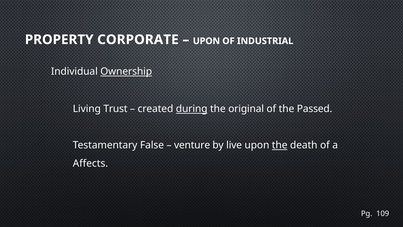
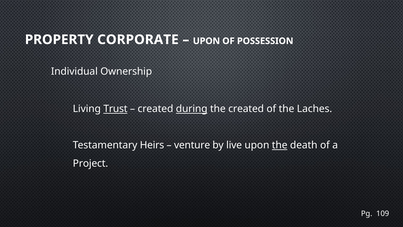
INDUSTRIAL: INDUSTRIAL -> POSSESSION (265, 41)
Ownership underline: present -> none (126, 71)
Trust underline: none -> present (115, 109)
the original: original -> created (246, 109)
Passed: Passed -> Laches (315, 109)
False: False -> Heirs (152, 145)
Affects: Affects -> Project (91, 163)
